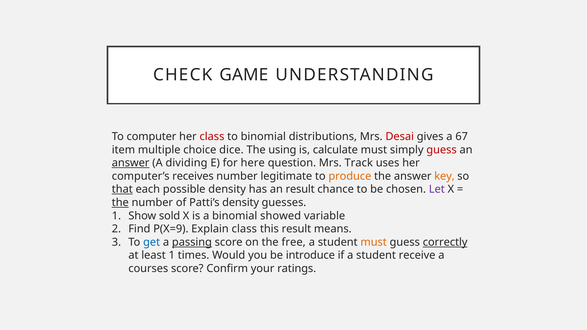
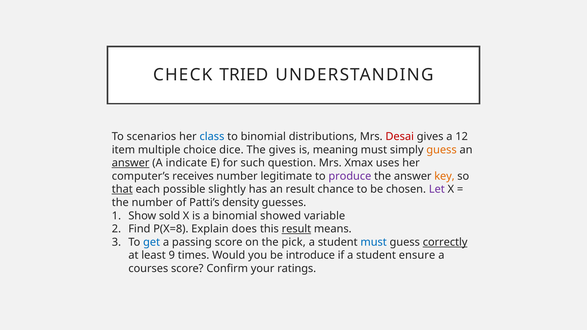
GAME: GAME -> TRIED (244, 75)
computer: computer -> scenarios (151, 137)
class colour: red -> blue (212, 137)
67: 67 -> 12 (462, 137)
The using: using -> gives (282, 150)
calculate: calculate -> meaning (335, 150)
guess colour: red -> orange (442, 150)
dividing: dividing -> indicate (186, 163)
here: here -> such (253, 163)
Track: Track -> Xmax (359, 163)
produce colour: orange -> purple (350, 176)
possible density: density -> slightly (227, 189)
the underline: present -> none (120, 203)
P(X=9: P(X=9 -> P(X=8 (171, 229)
Explain class: class -> does (244, 229)
result underline: none -> present (296, 229)
passing underline: present -> none (192, 242)
free: free -> pick (294, 242)
must colour: orange -> blue (374, 242)
least 1: 1 -> 9 (172, 255)
receive: receive -> ensure (417, 255)
